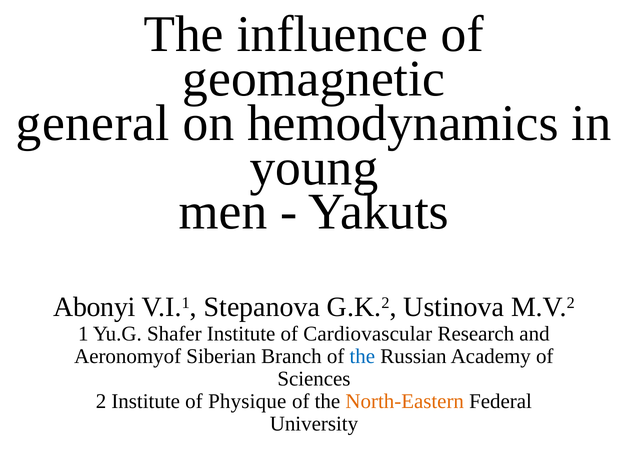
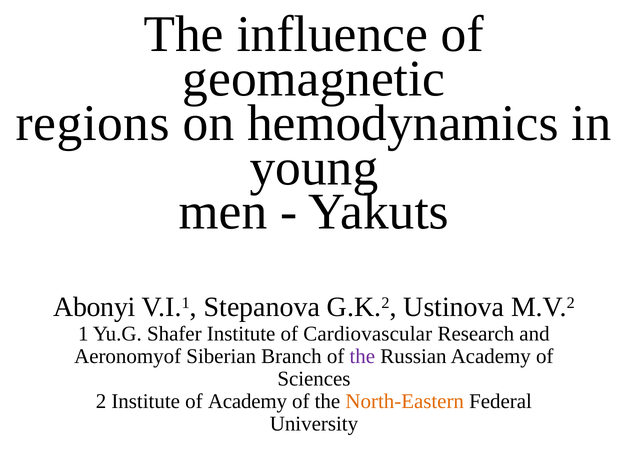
general: general -> regions (93, 123)
the colour: blue -> purple (362, 356)
of Physique: Physique -> Academy (247, 401)
